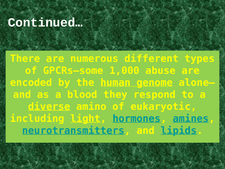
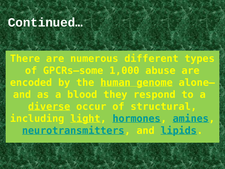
amino: amino -> occur (91, 106)
eukaryotic: eukaryotic -> structural (164, 106)
